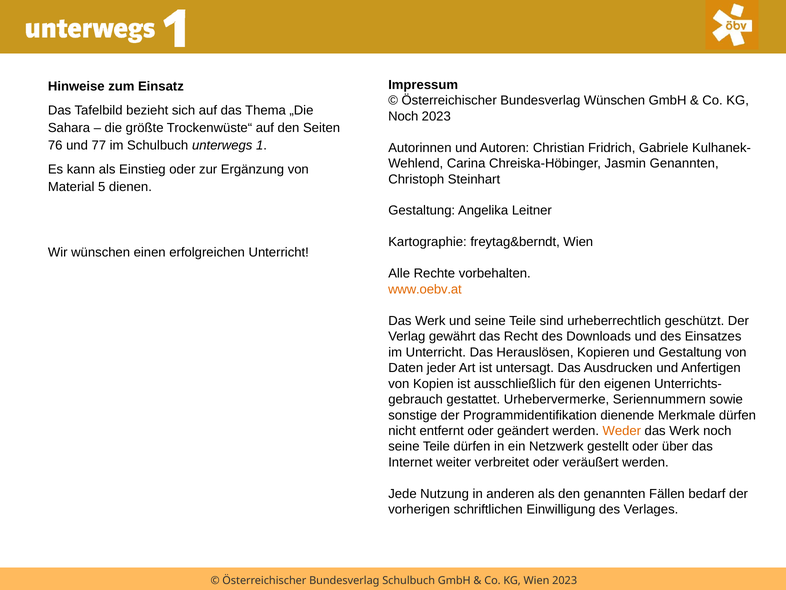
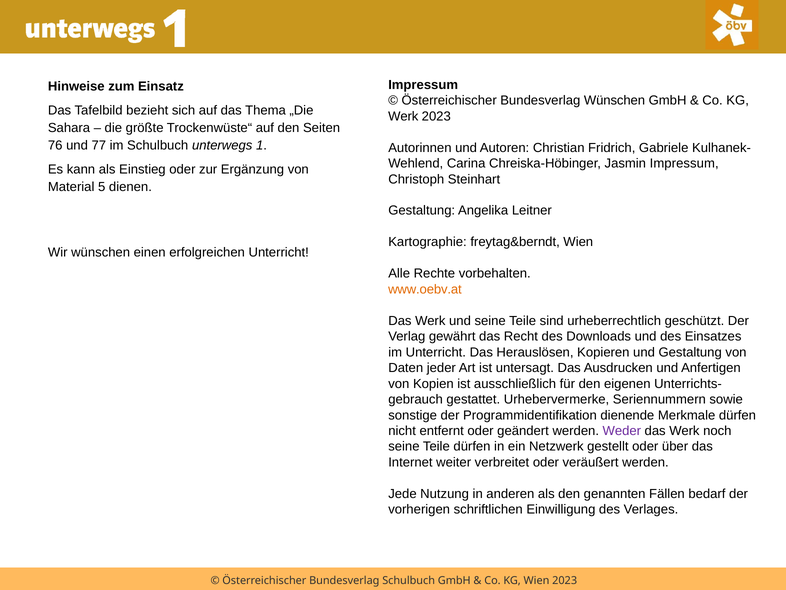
Noch: Noch -> Werk (403, 116)
Jasmin Genannten: Genannten -> Impressum (684, 163)
Weder colour: orange -> purple (622, 431)
